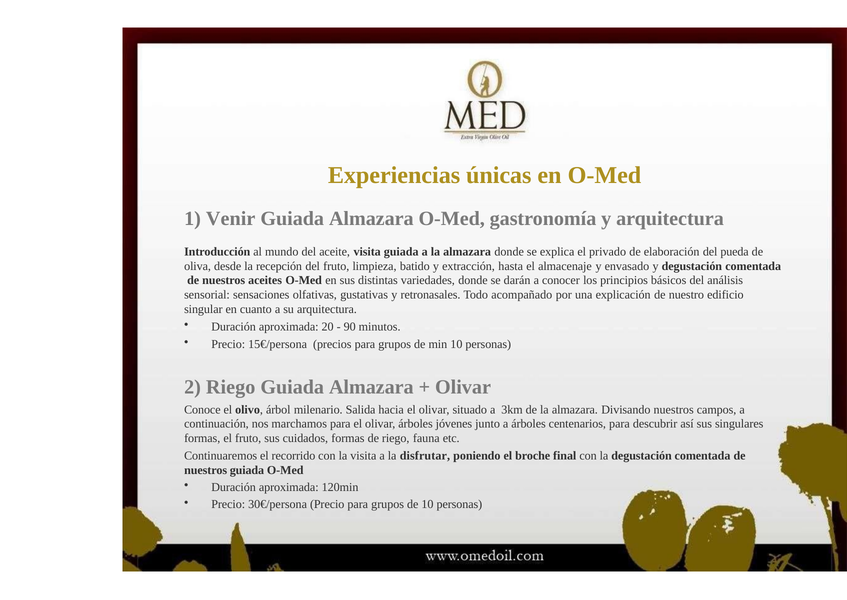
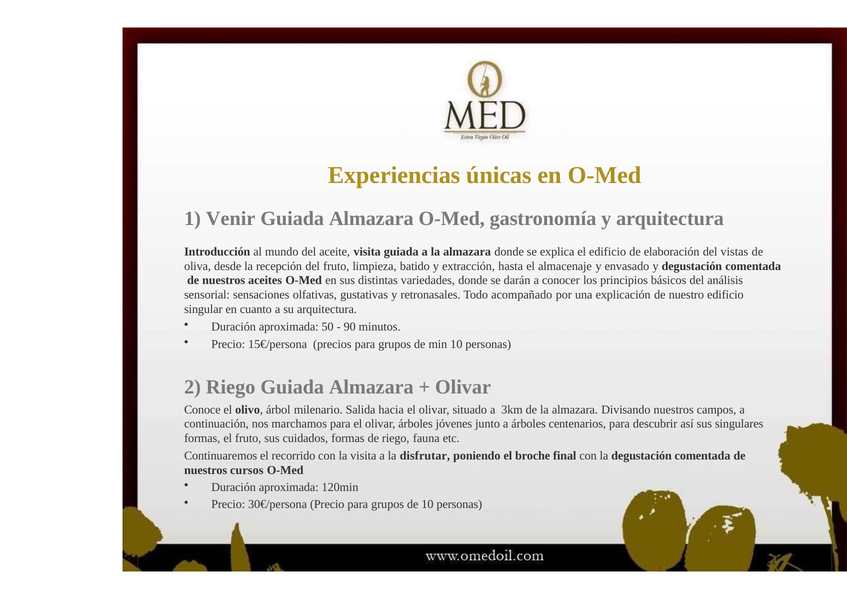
el privado: privado -> edificio (608, 252)
pueda: pueda -> vistas (734, 252)
20: 20 -> 50 (328, 327)
nuestros guiada: guiada -> cursos (247, 470)
